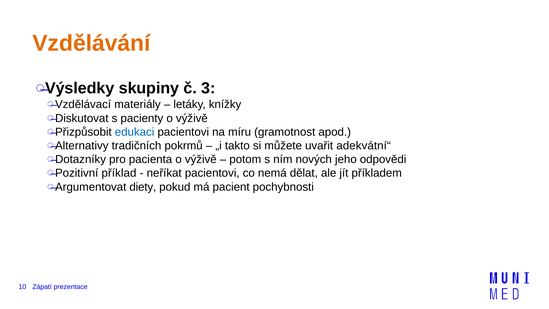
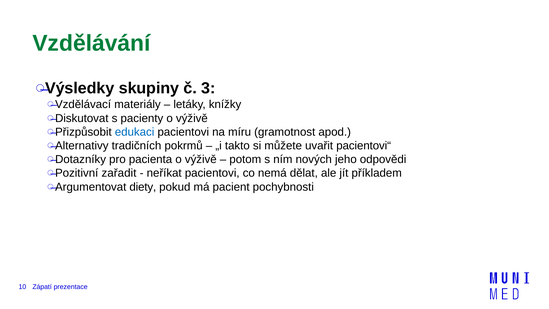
Vzdělávání colour: orange -> green (91, 43)
adekvátní“: adekvátní“ -> pacientovi“ (364, 146)
příklad: příklad -> zařadit (119, 173)
